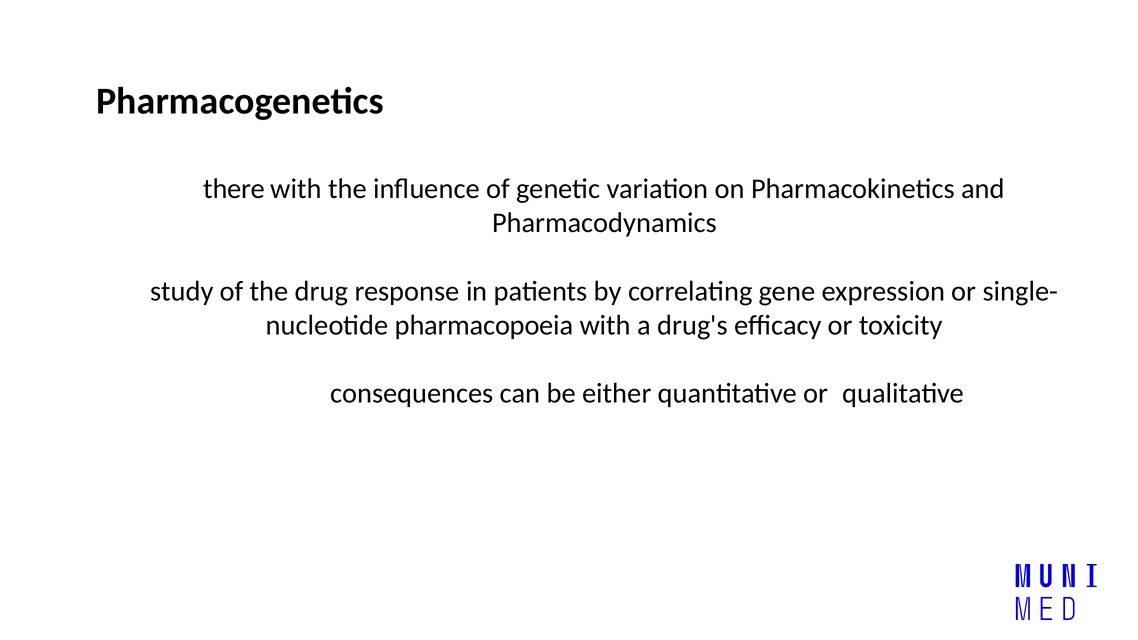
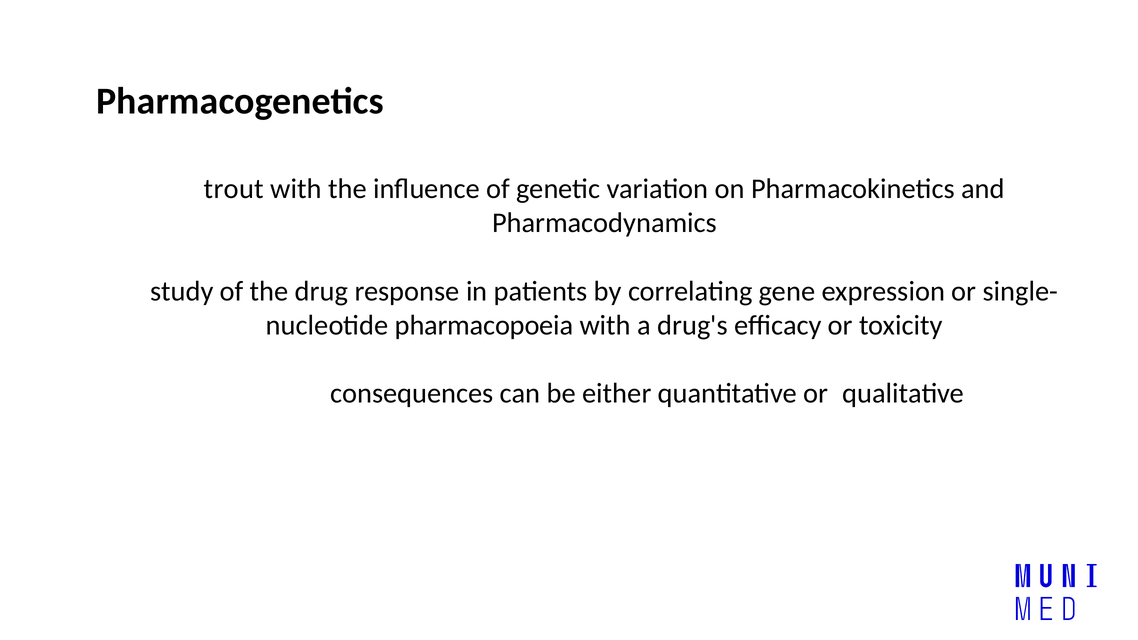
there: there -> trout (234, 189)
